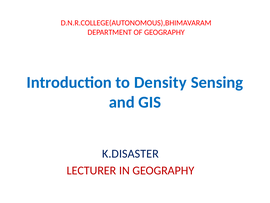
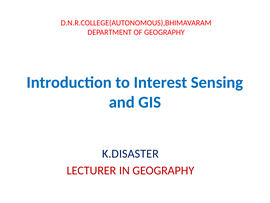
Density: Density -> Interest (160, 82)
